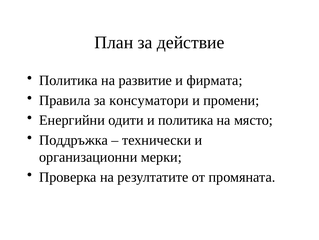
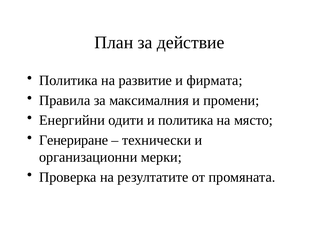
консуматори: консуматори -> максималния (149, 100)
Поддръжка: Поддръжка -> Генериране (74, 140)
